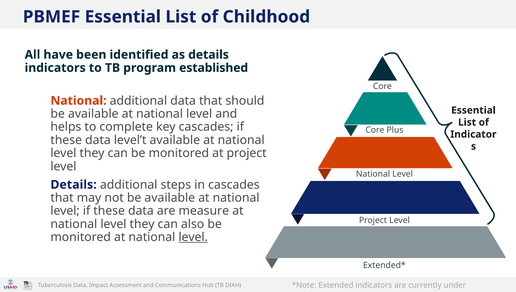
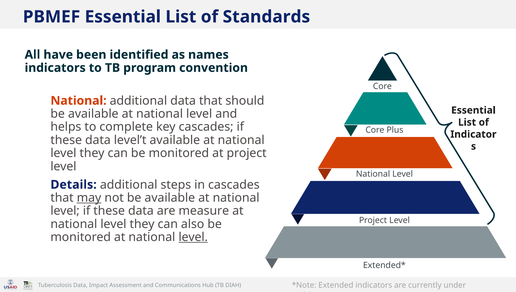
Childhood: Childhood -> Standards (266, 17)
as details: details -> names (208, 55)
established: established -> convention (214, 68)
may underline: none -> present (89, 198)
